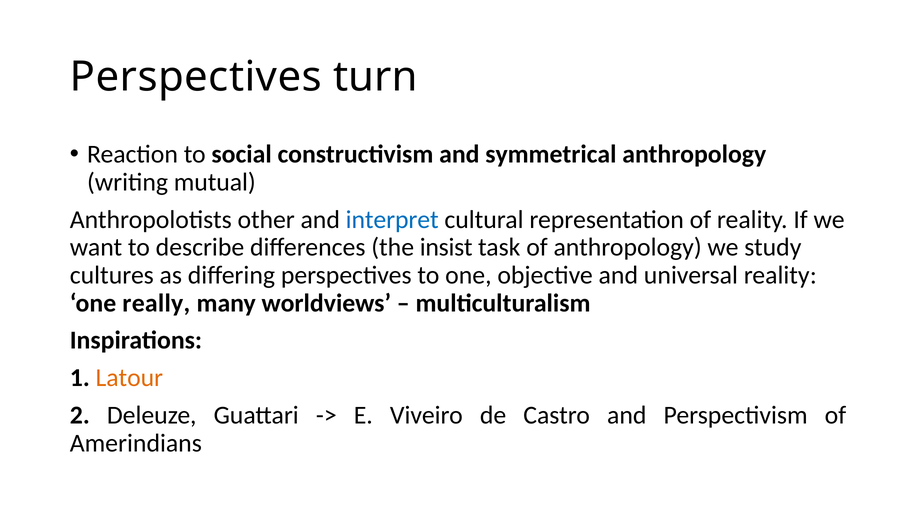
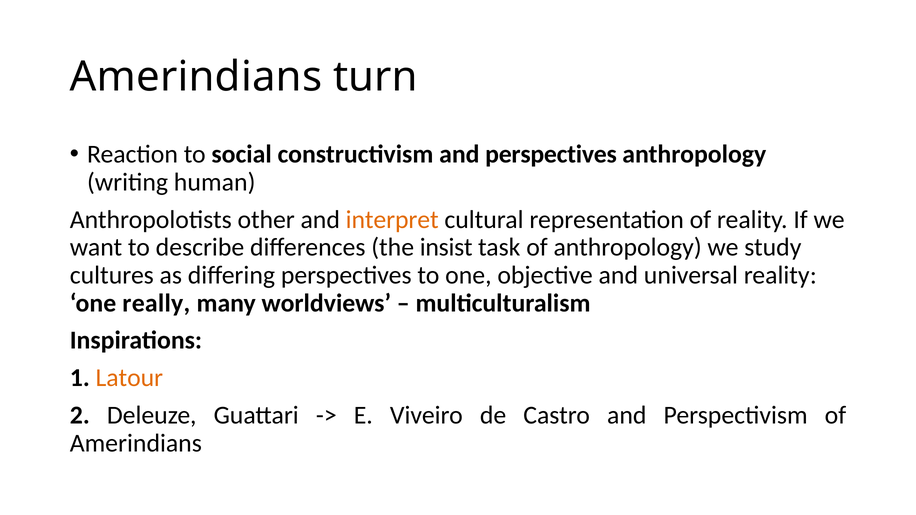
Perspectives: Perspectives -> Amerindians (196, 77)
and symmetrical: symmetrical -> perspectives (551, 154)
mutual: mutual -> human (215, 182)
interpret colour: blue -> orange (392, 220)
